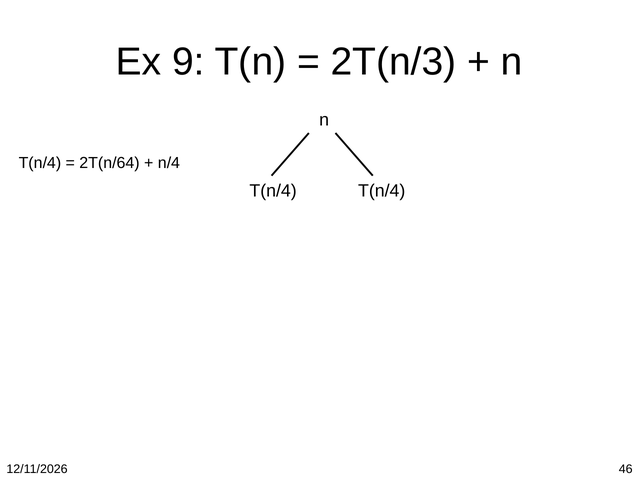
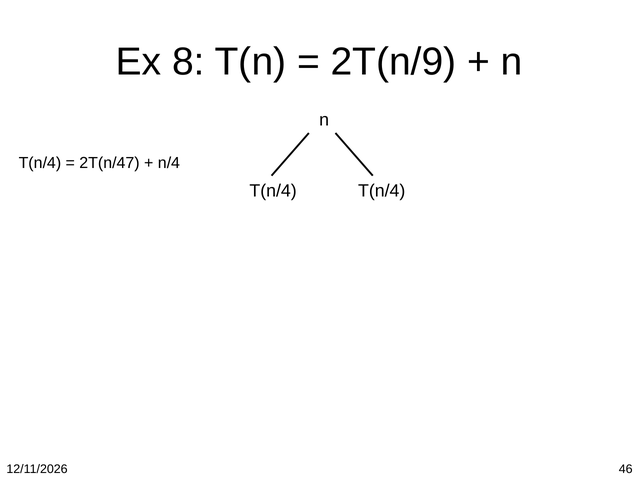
9: 9 -> 8 (188, 62)
2T(n/3: 2T(n/3 -> 2T(n/9 (393, 62)
2T(n/64: 2T(n/64 -> 2T(n/47 (110, 163)
